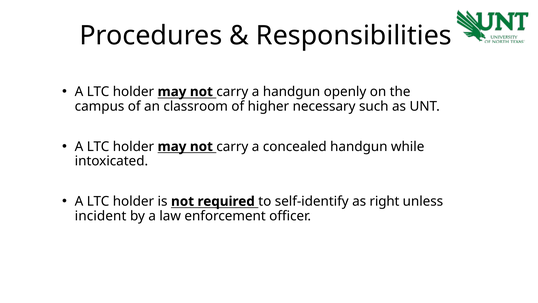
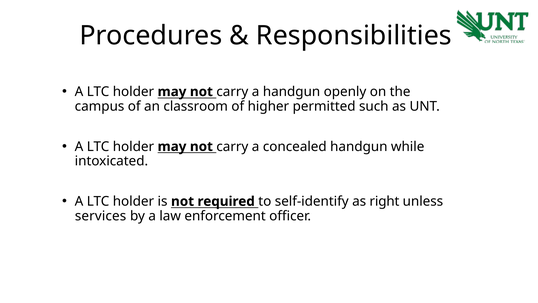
necessary: necessary -> permitted (324, 106)
incident: incident -> services (101, 216)
